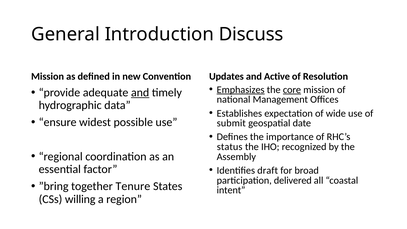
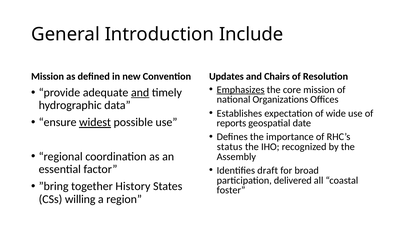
Discuss: Discuss -> Include (251, 34)
Active: Active -> Chairs (277, 77)
core underline: present -> none (292, 90)
Management: Management -> Organizations (280, 100)
widest underline: none -> present (95, 122)
submit: submit -> reports (231, 123)
Tenure: Tenure -> History (133, 186)
intent: intent -> foster (231, 190)
